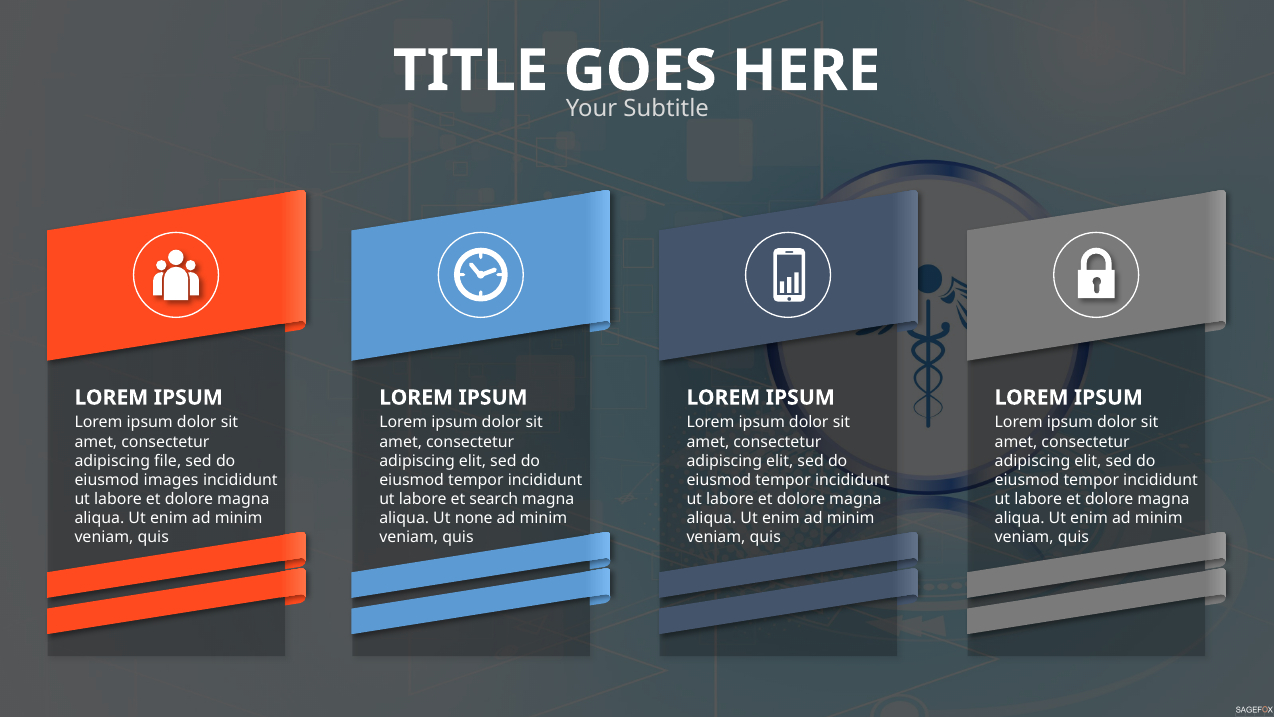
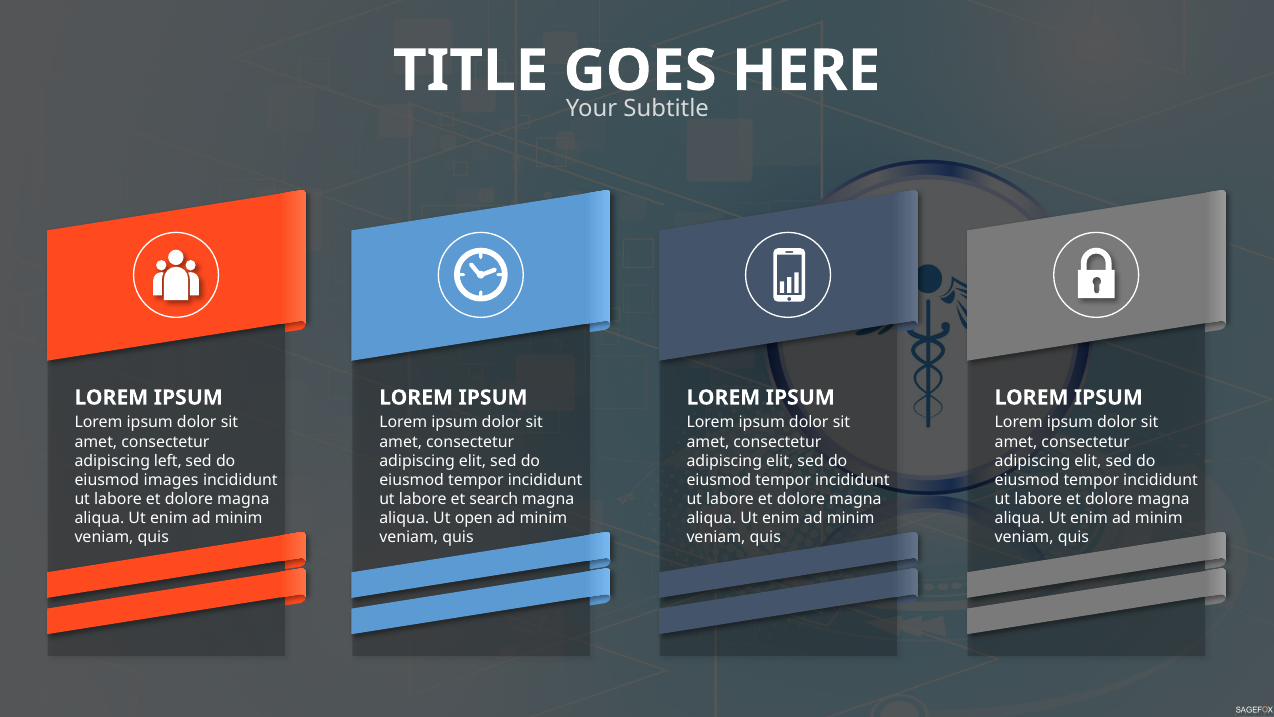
file: file -> left (168, 461)
none: none -> open (474, 518)
